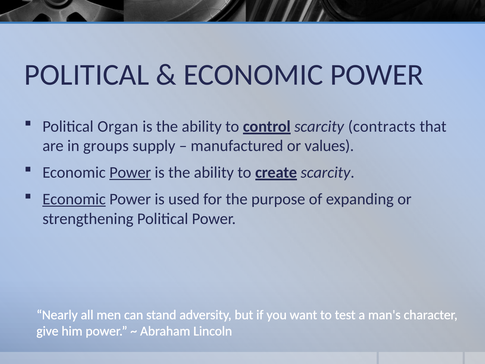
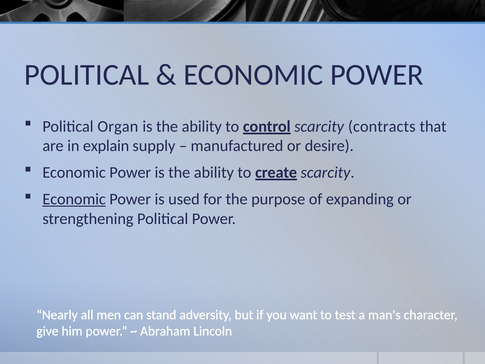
groups: groups -> explain (106, 146)
values: values -> desire (329, 146)
Power underline: present -> none (130, 173)
